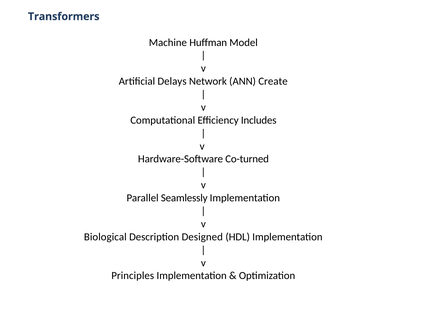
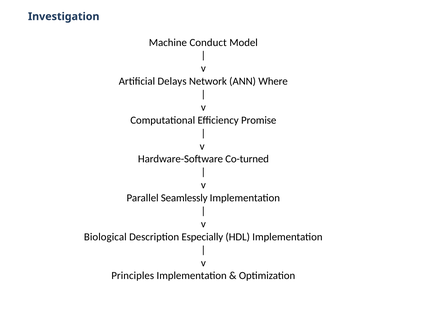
Transformers: Transformers -> Investigation (64, 17)
Huffman: Huffman -> Conduct (208, 42)
Create: Create -> Where (273, 81)
Includes: Includes -> Promise (259, 120)
Designed: Designed -> Especially (202, 236)
